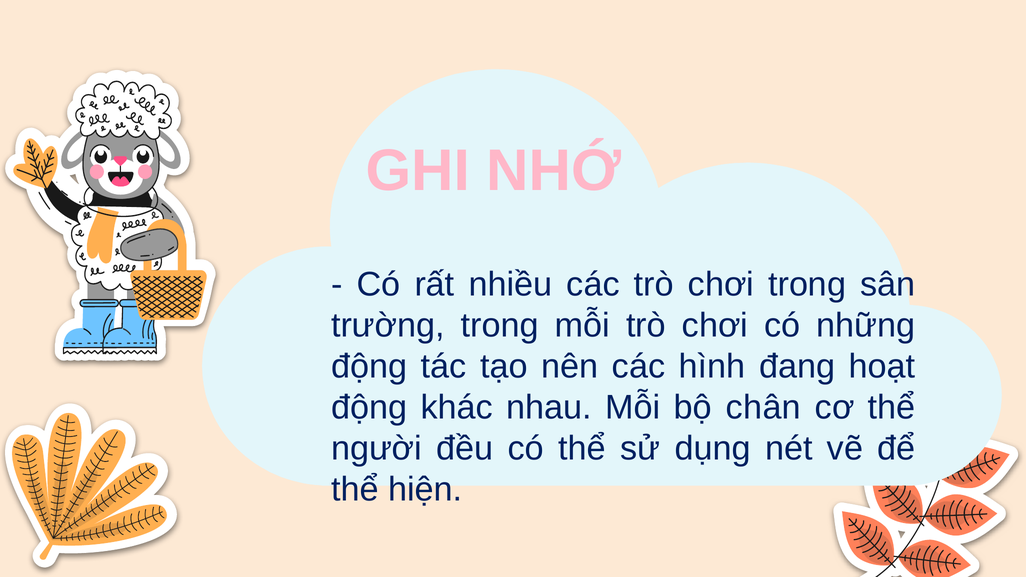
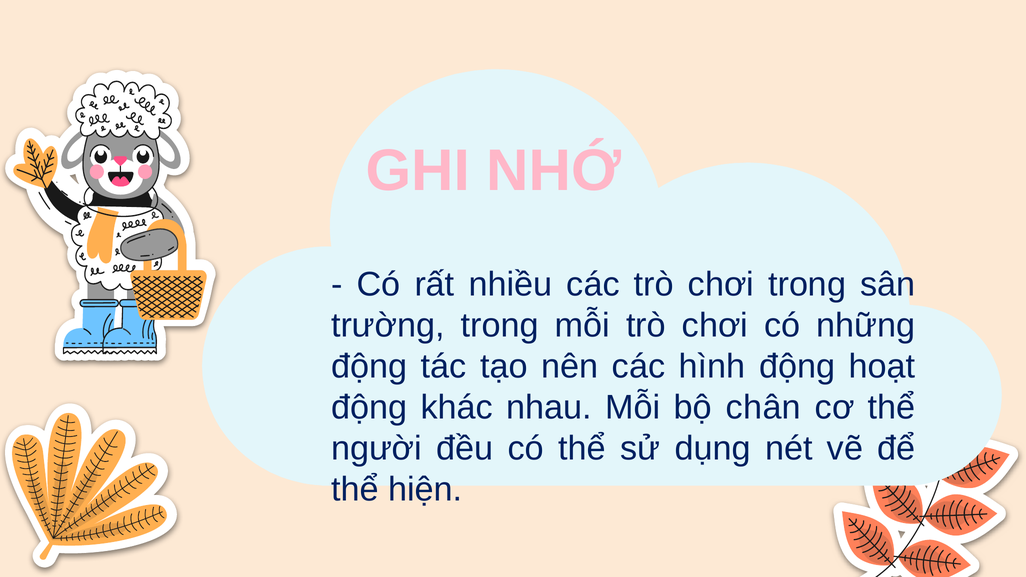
hình đang: đang -> động (797, 366)
